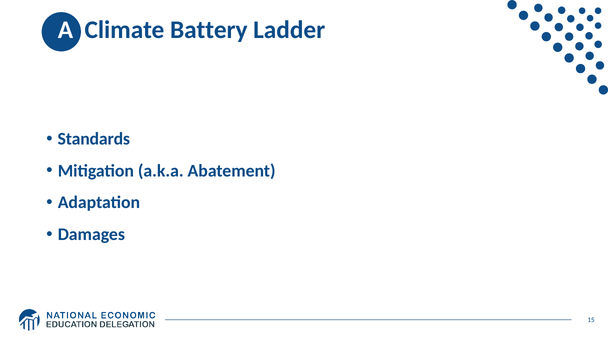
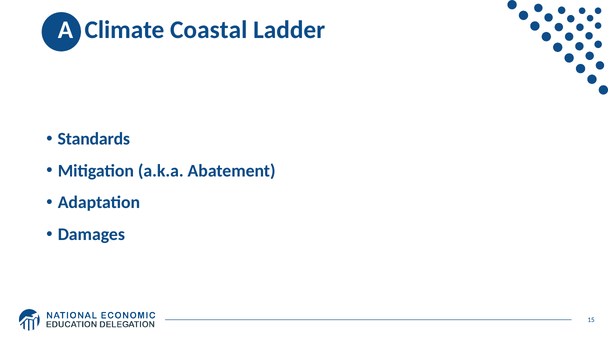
Battery: Battery -> Coastal (209, 30)
